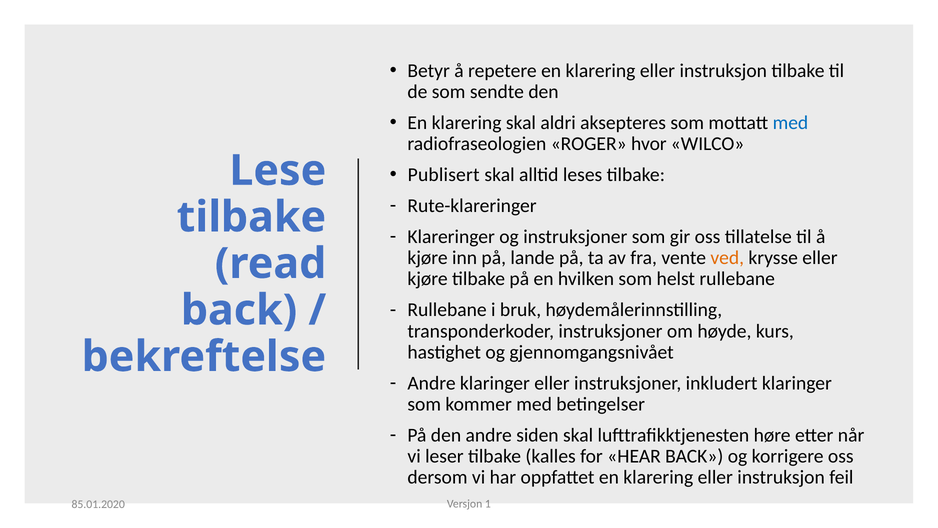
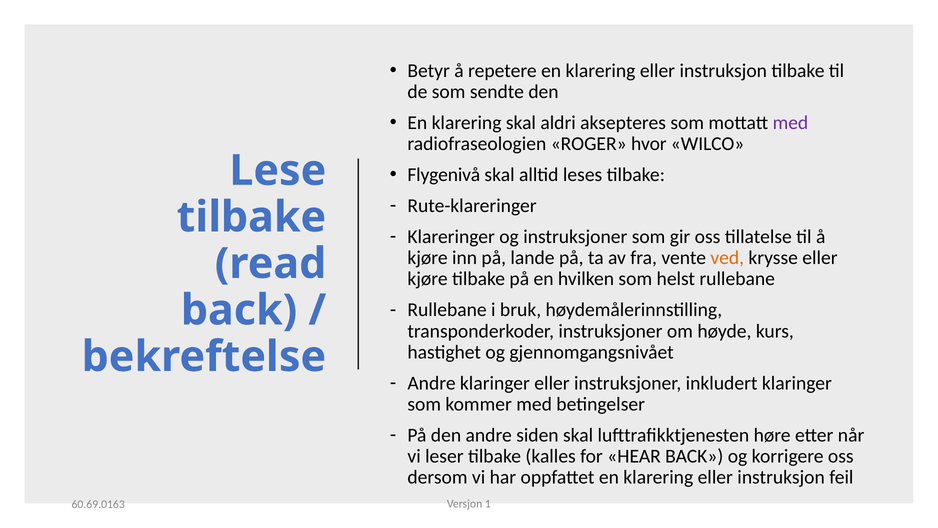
med colour: blue -> purple (790, 123)
Publisert: Publisert -> Flygenivå (444, 175)
85.01.2020: 85.01.2020 -> 60.69.0163 (98, 504)
